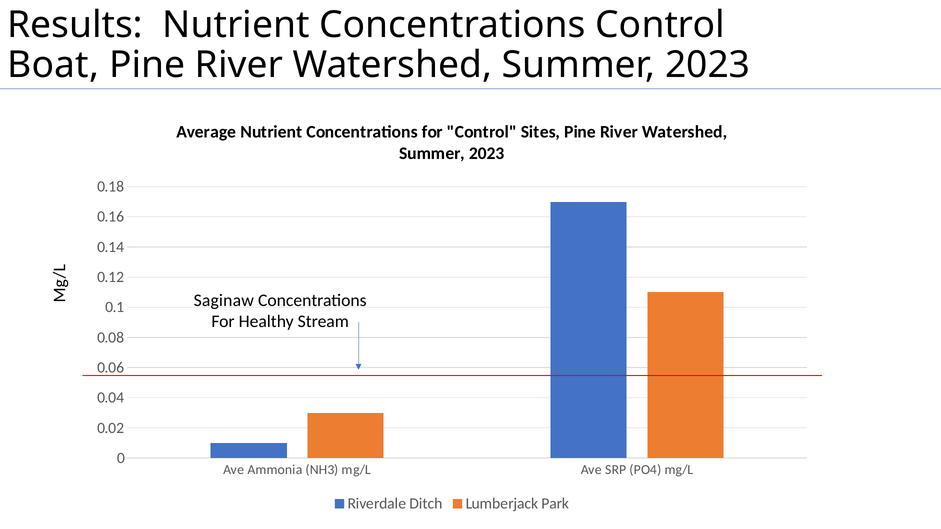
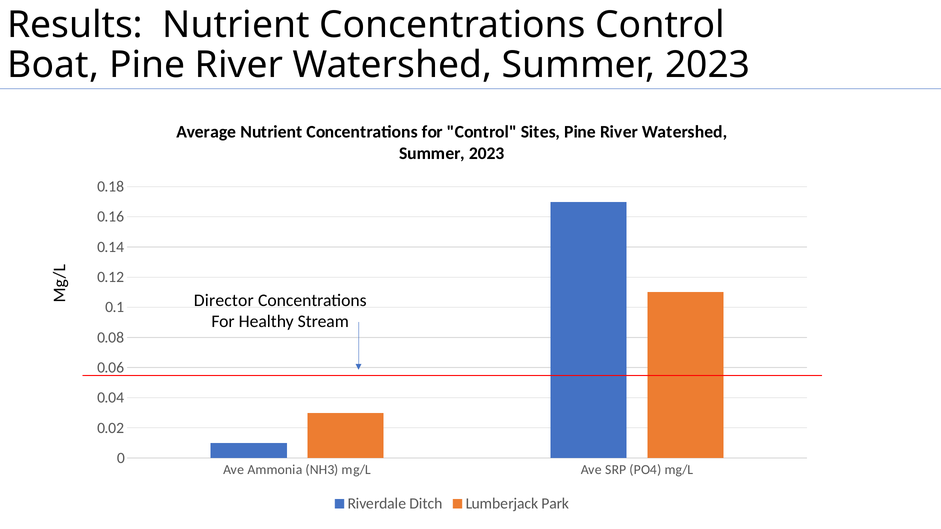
Saginaw: Saginaw -> Director (224, 301)
